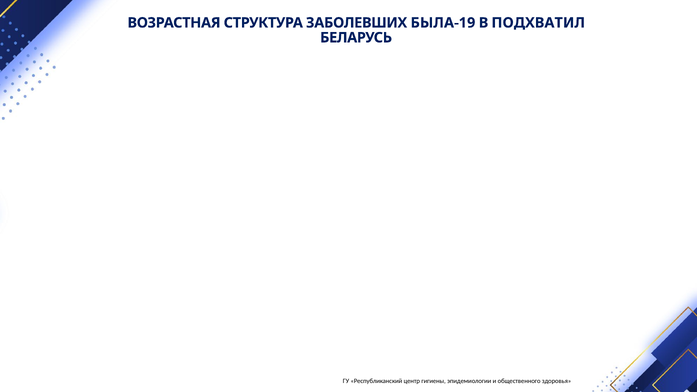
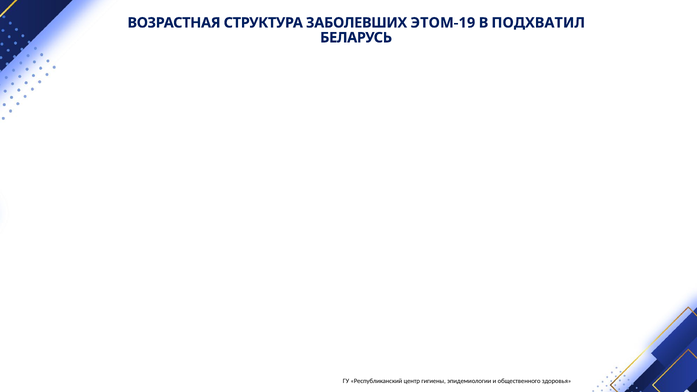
БЫЛА-19: БЫЛА-19 -> ЭТОМ-19 (443, 23)
